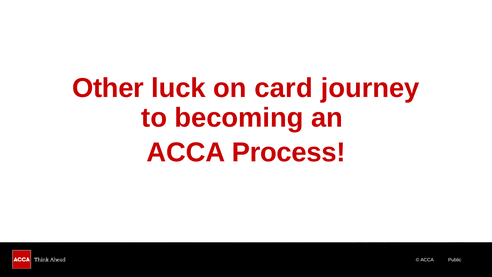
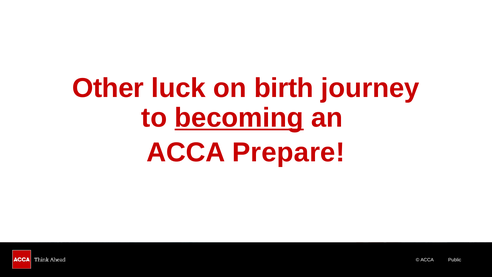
card: card -> birth (284, 88)
becoming underline: none -> present (239, 118)
Process: Process -> Prepare (288, 152)
